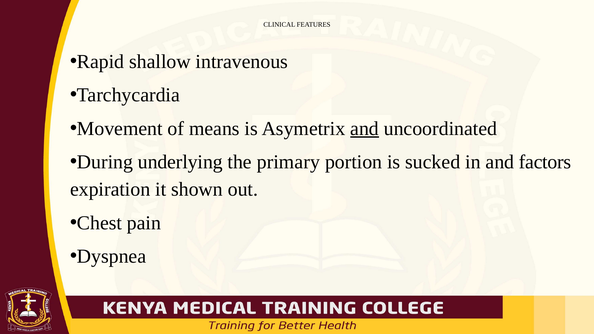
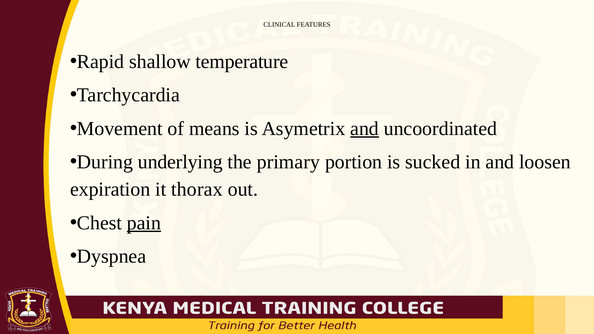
intravenous: intravenous -> temperature (242, 62)
factors: factors -> loosen (545, 162)
shown: shown -> thorax (197, 189)
pain underline: none -> present (144, 223)
